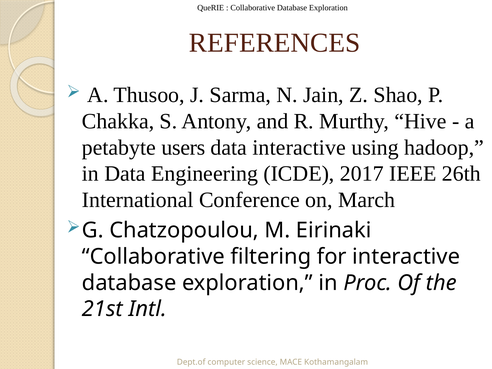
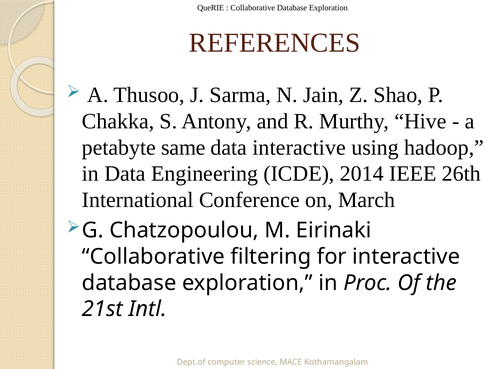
users: users -> same (183, 147)
2017: 2017 -> 2014 (362, 174)
